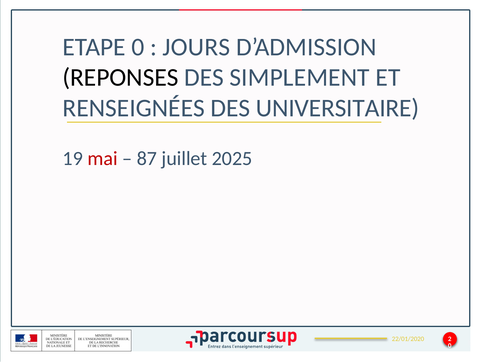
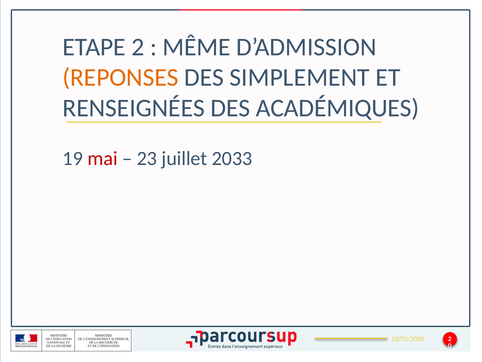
ETAPE 0: 0 -> 2 (138, 47)
JOURS: JOURS -> MÊME (197, 47)
REPONSES colour: black -> orange (120, 77)
UNIVERSITAIRE: UNIVERSITAIRE -> ACADÉMIQUES (338, 108)
87: 87 -> 23 (147, 158)
2025: 2025 -> 2033 (232, 158)
